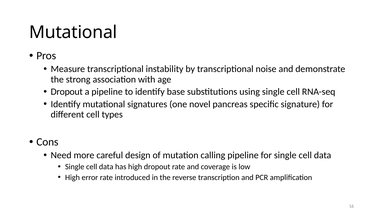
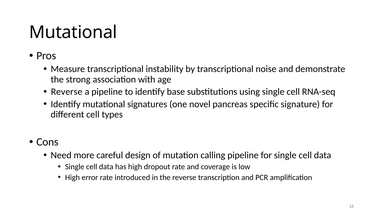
Dropout: Dropout -> Reverse (67, 92)
